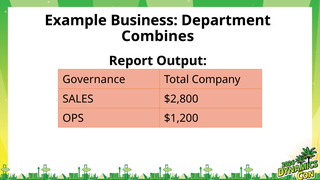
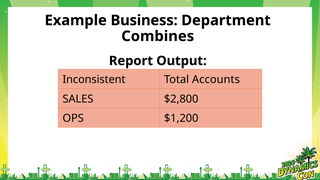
Governance: Governance -> Inconsistent (94, 80)
Company: Company -> Accounts (216, 80)
